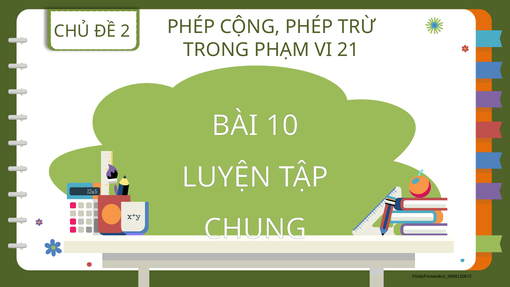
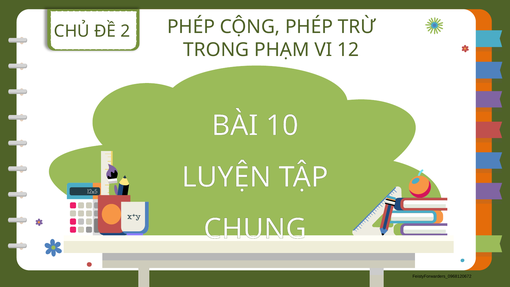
21: 21 -> 12 (348, 50)
